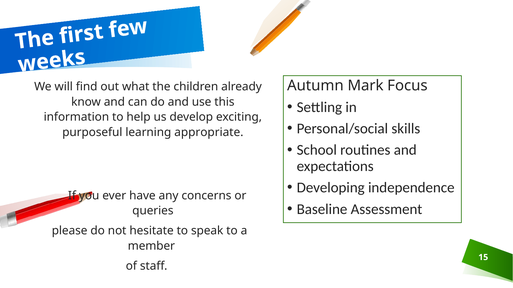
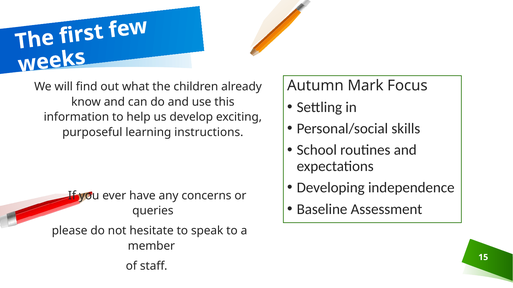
appropriate: appropriate -> instructions (209, 132)
